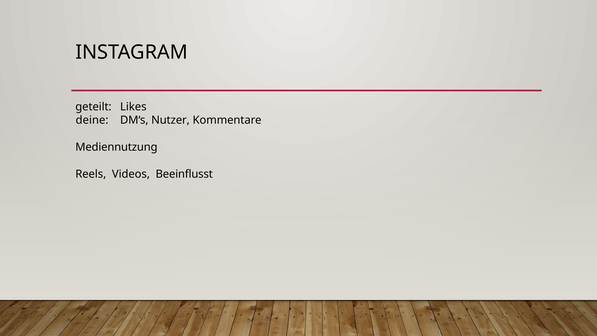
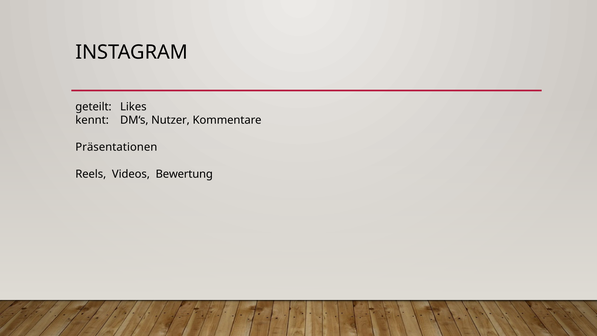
deine: deine -> kennt (92, 120)
Mediennutzung: Mediennutzung -> Präsentationen (116, 147)
Beeinflusst: Beeinflusst -> Bewertung (184, 174)
